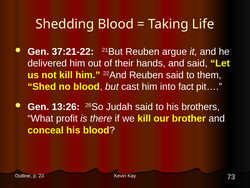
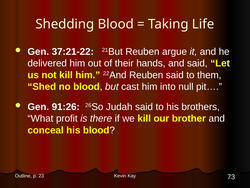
fact: fact -> null (186, 87)
13:26: 13:26 -> 91:26 (66, 107)
